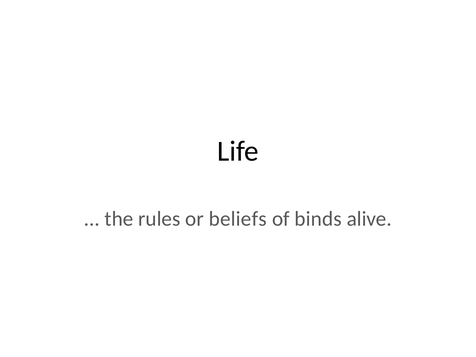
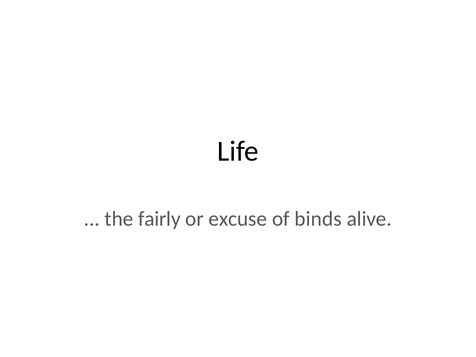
rules: rules -> fairly (159, 219)
beliefs: beliefs -> excuse (238, 219)
